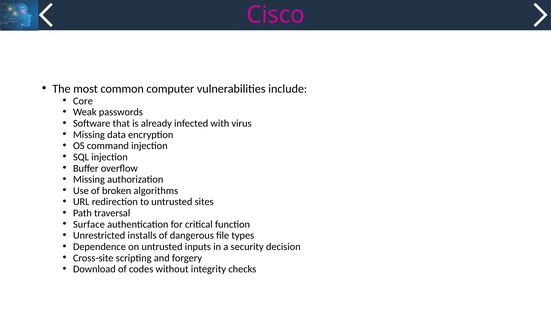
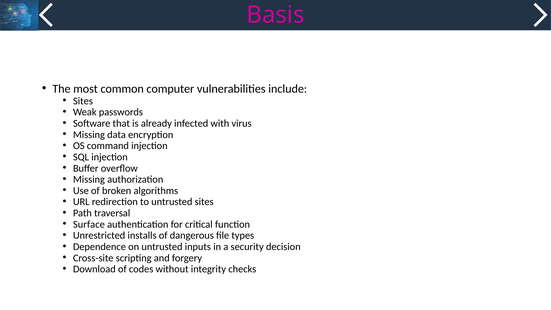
Cisco: Cisco -> Basis (276, 15)
Core: Core -> Sites (83, 101)
